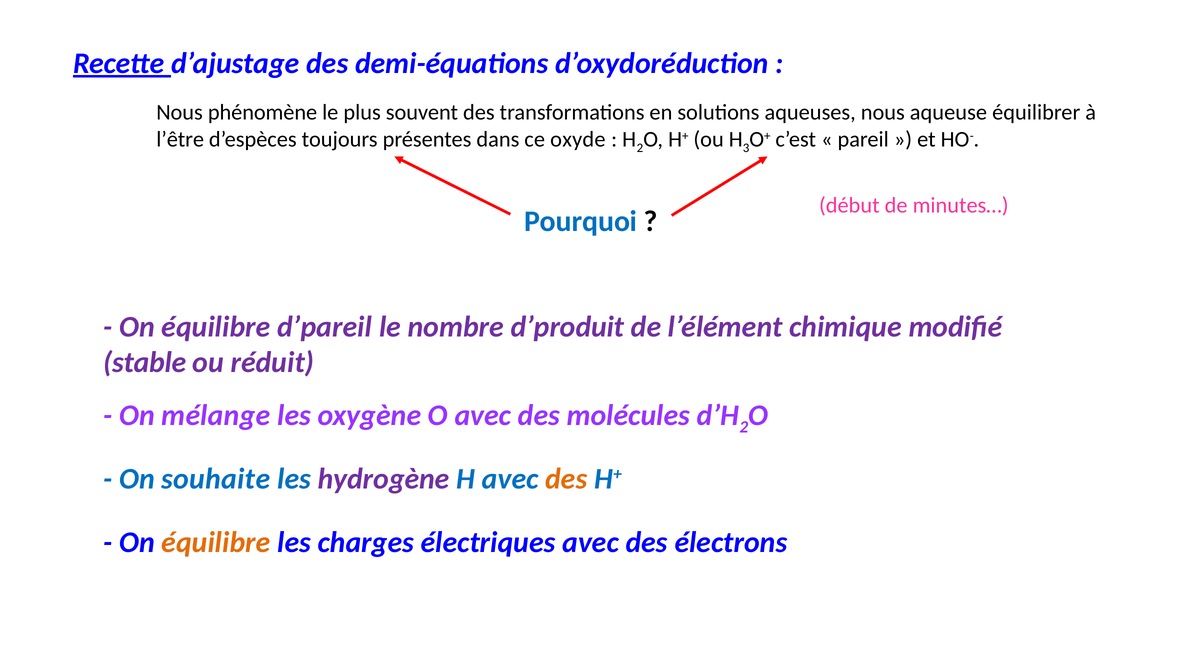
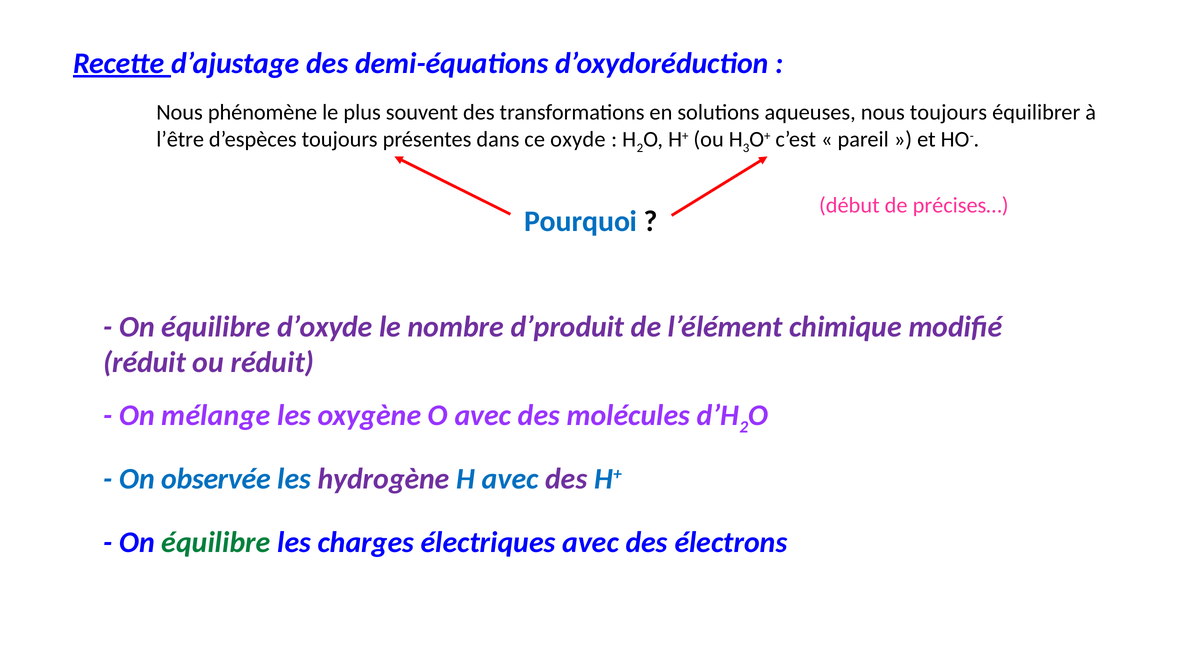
nous aqueuse: aqueuse -> toujours (948, 113)
minutes…: minutes… -> précises… (961, 205)
d’pareil: d’pareil -> d’oxyde (325, 327)
stable: stable -> réduit (145, 363)
souhaite: souhaite -> observée (216, 479)
des colour: orange -> purple (566, 479)
équilibre colour: orange -> green (216, 542)
